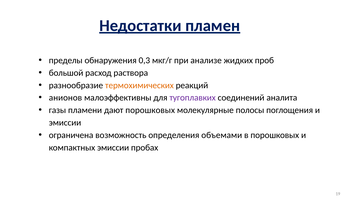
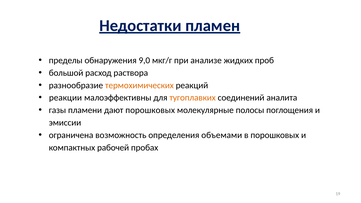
0,3: 0,3 -> 9,0 (144, 60)
анионов: анионов -> реакции (65, 98)
тугоплавких colour: purple -> orange (193, 98)
компактных эмиссии: эмиссии -> рабочей (113, 148)
